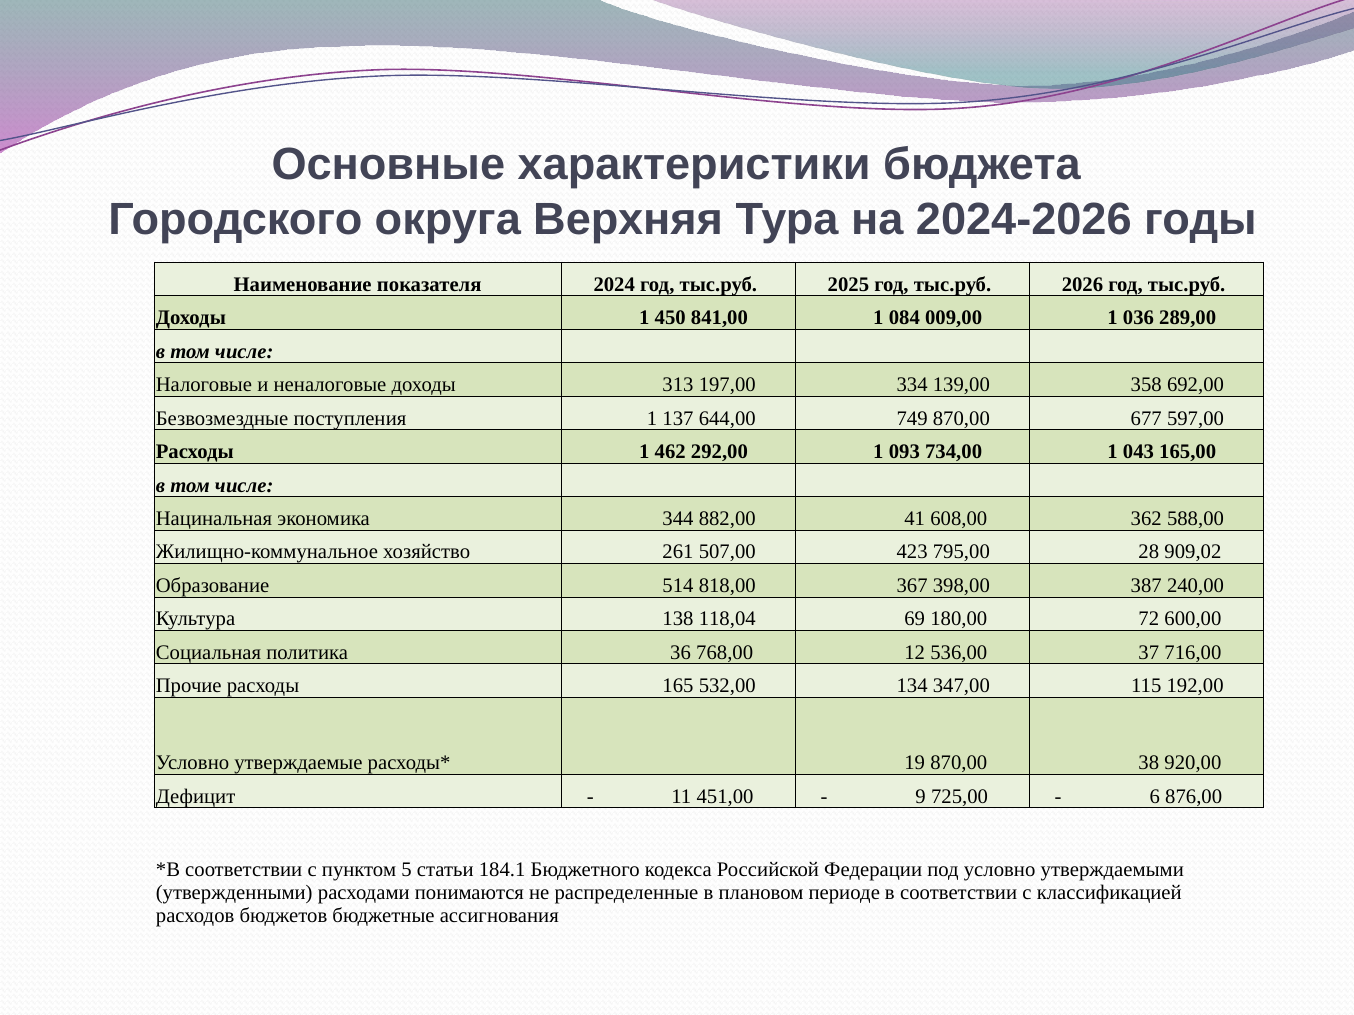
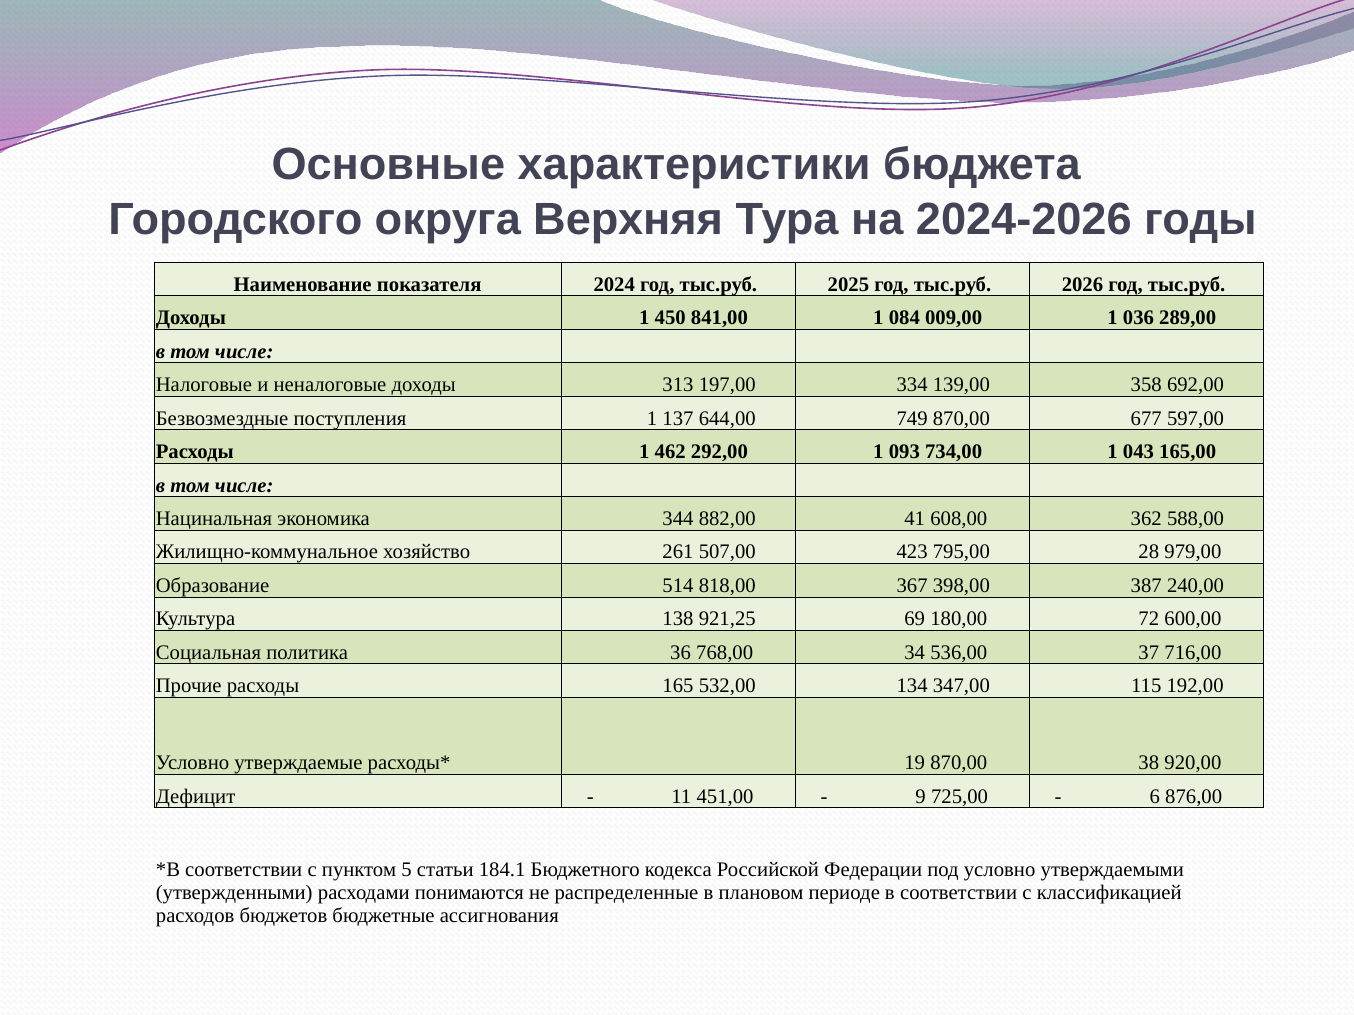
909,02: 909,02 -> 979,00 (1193, 552)
118,04: 118,04 -> 921,25 (727, 619)
12: 12 -> 34 (915, 653)
